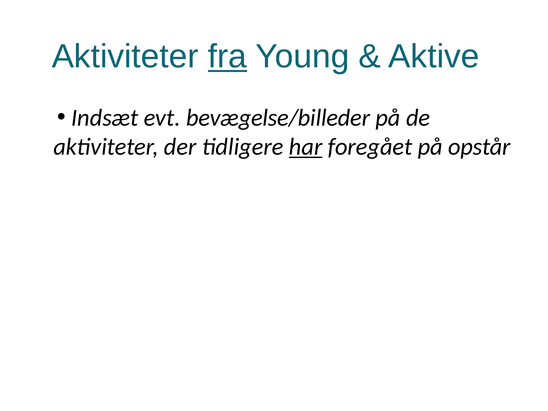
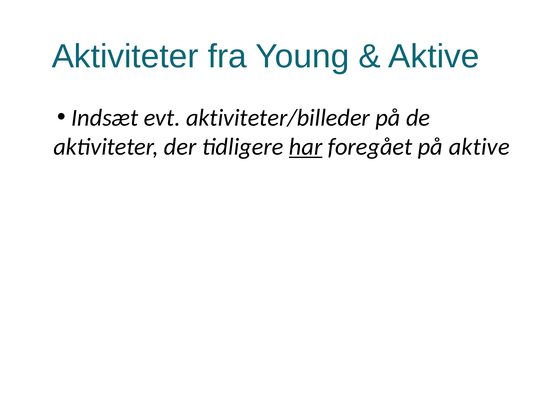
fra underline: present -> none (227, 57)
bevægelse/billeder: bevægelse/billeder -> aktiviteter/billeder (278, 118)
på opstår: opstår -> aktive (479, 147)
